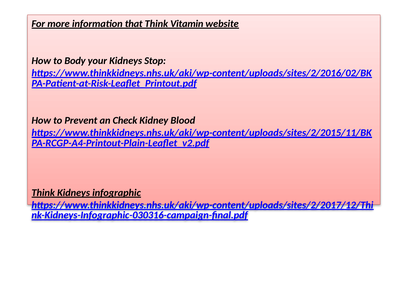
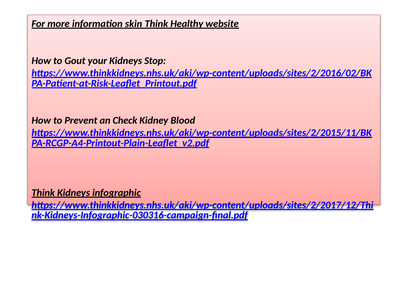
that: that -> skin (134, 24)
Vitamin: Vitamin -> Healthy (187, 24)
Body: Body -> Gout (75, 61)
